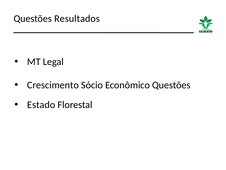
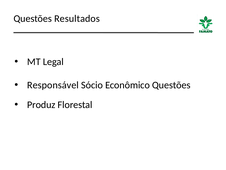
Crescimento: Crescimento -> Responsável (53, 85)
Estado: Estado -> Produz (41, 104)
